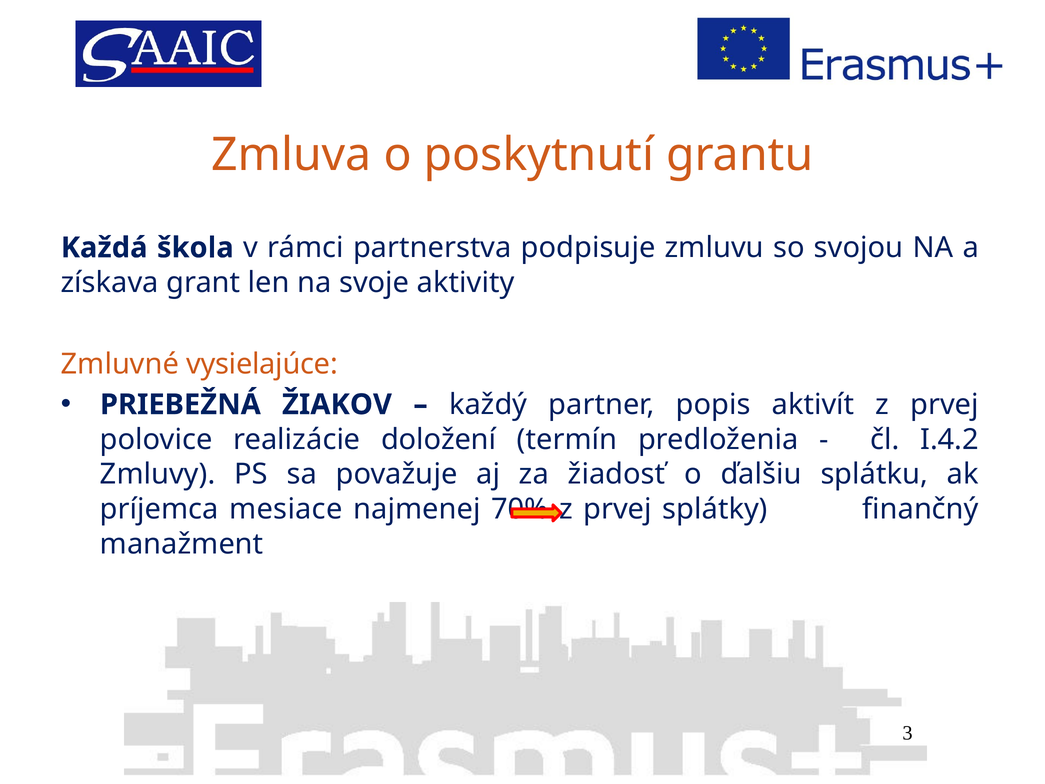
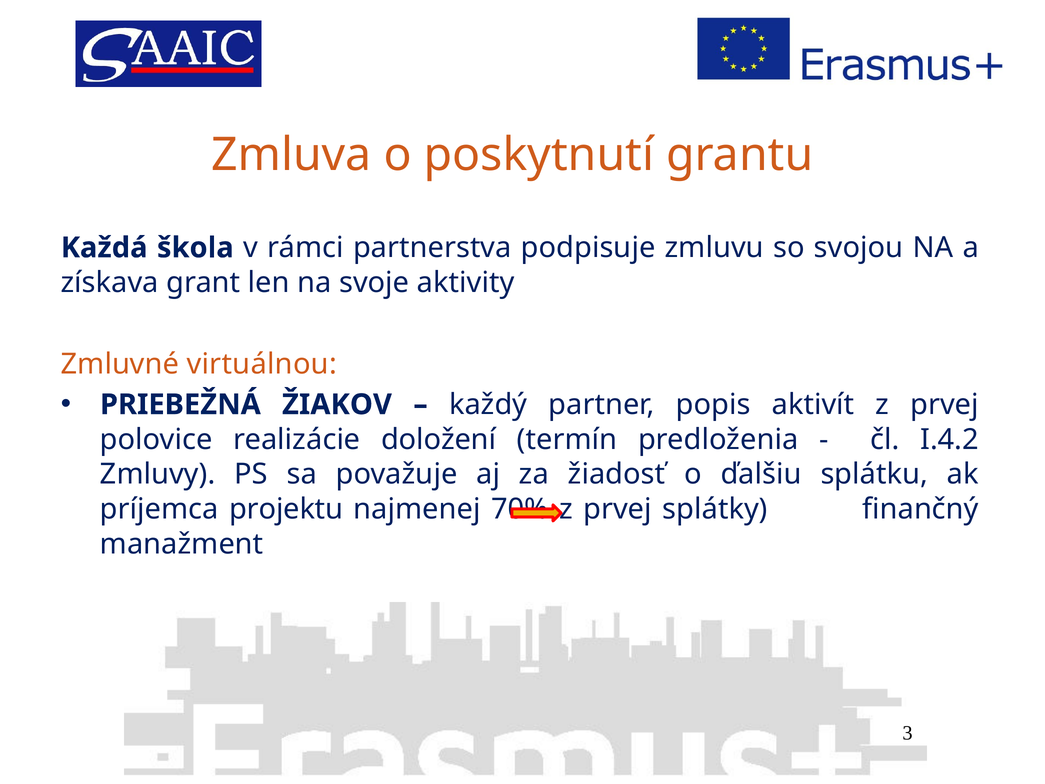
vysielajúce: vysielajúce -> virtuálnou (262, 364)
mesiace: mesiace -> projektu (286, 509)
